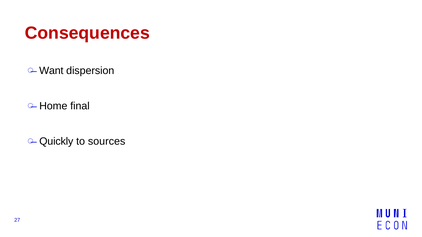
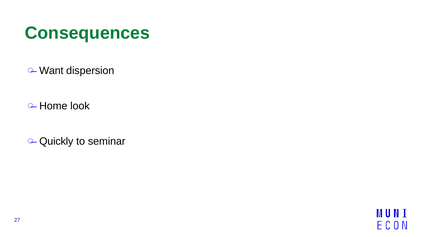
Consequences colour: red -> green (87, 33)
final: final -> look (80, 106)
sources: sources -> seminar (107, 142)
